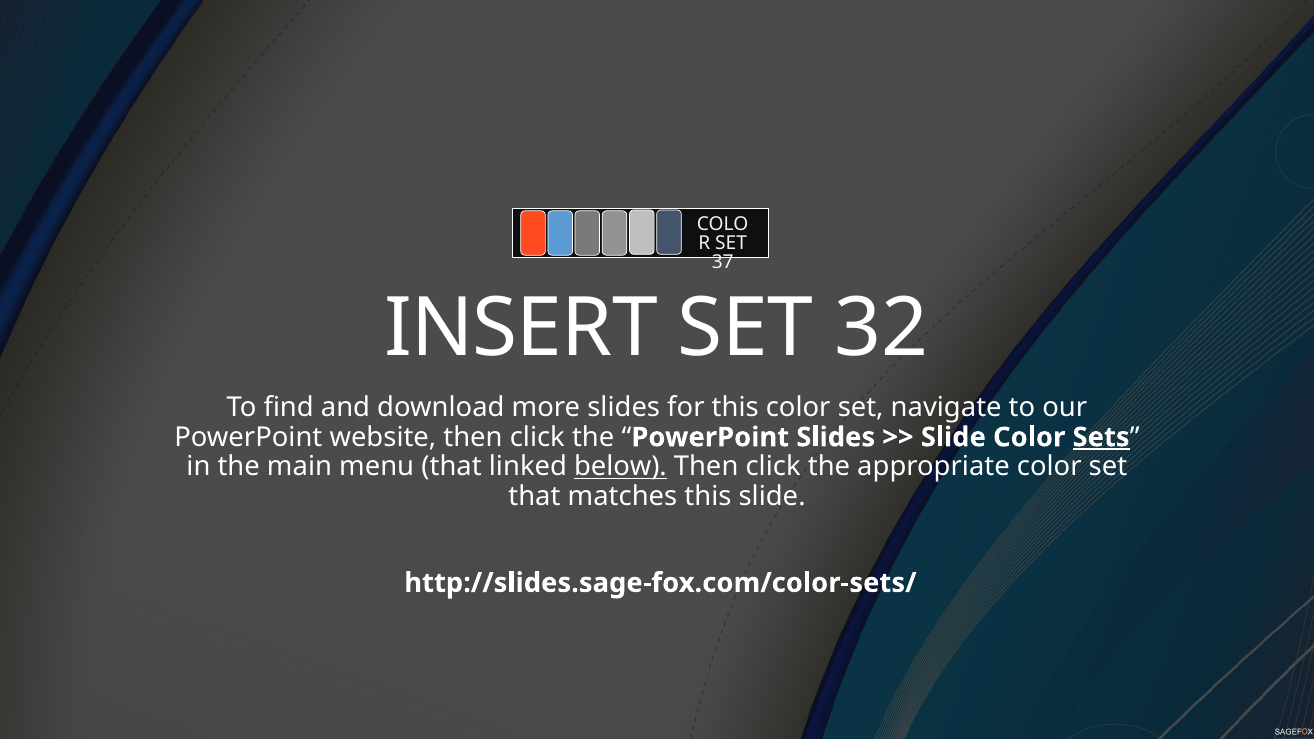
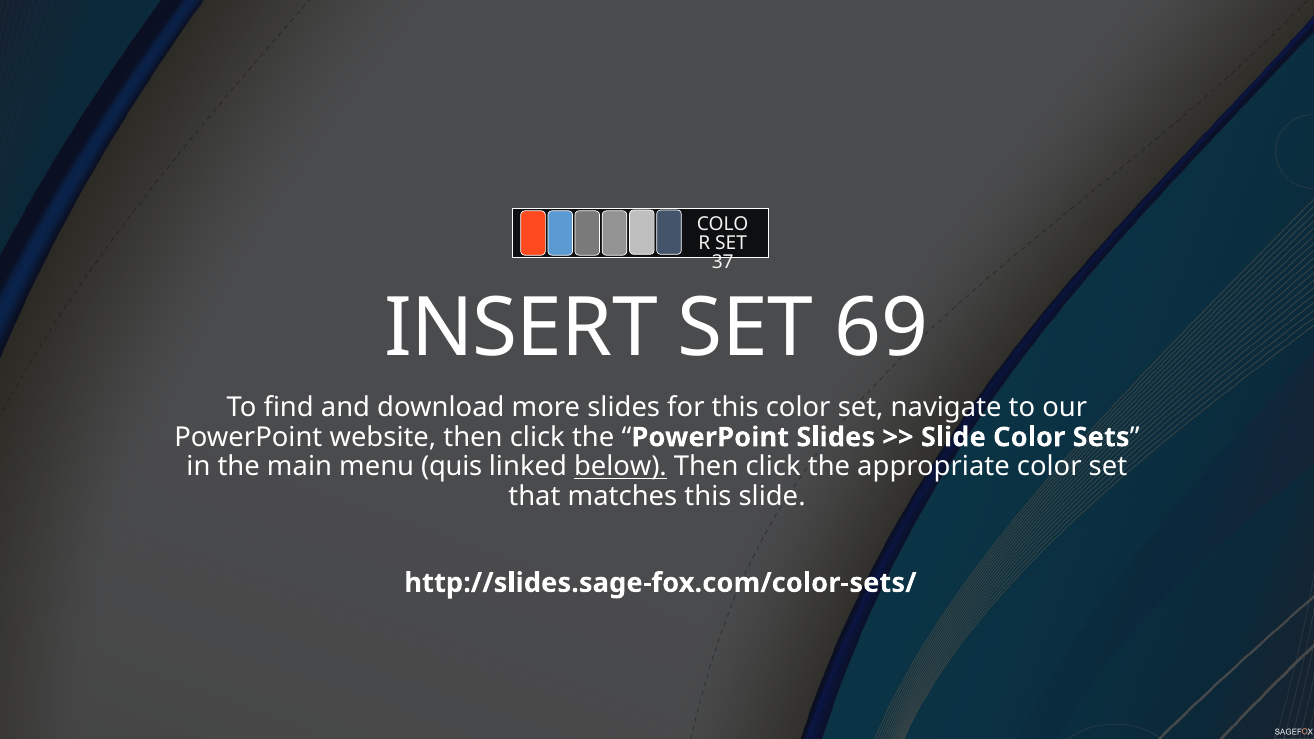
32: 32 -> 69 (882, 328)
Sets underline: present -> none (1101, 437)
menu that: that -> quis (452, 467)
